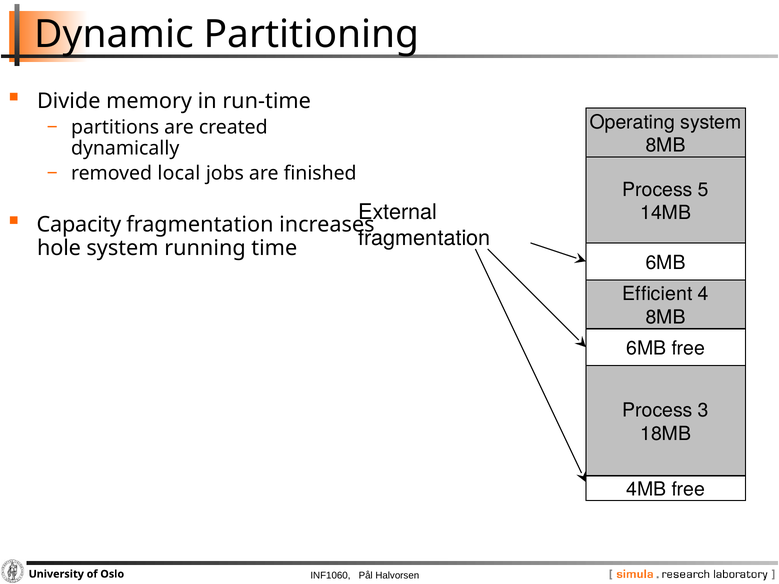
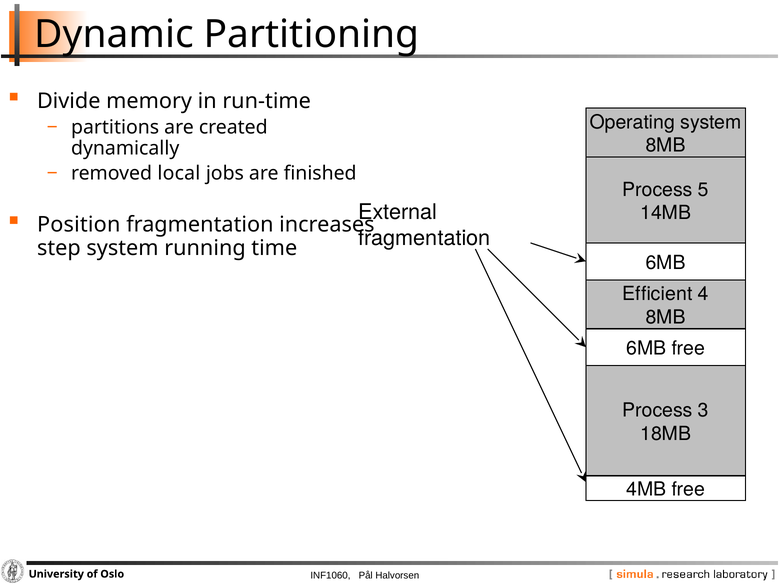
Capacity: Capacity -> Position (79, 225)
hole: hole -> step (59, 248)
